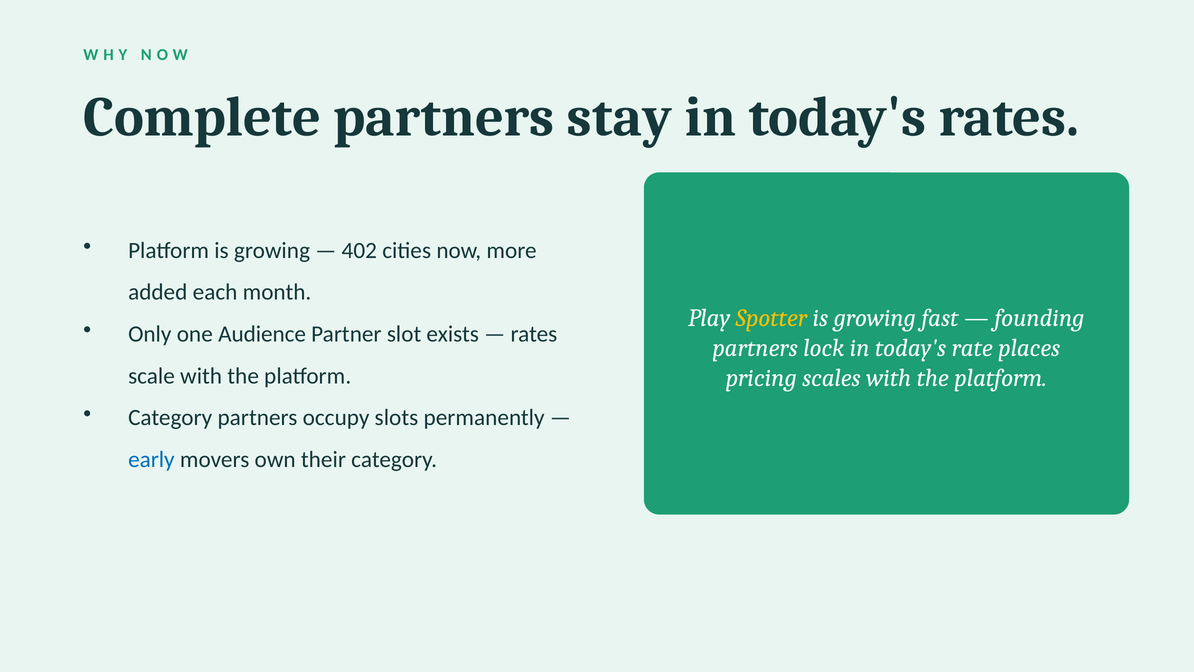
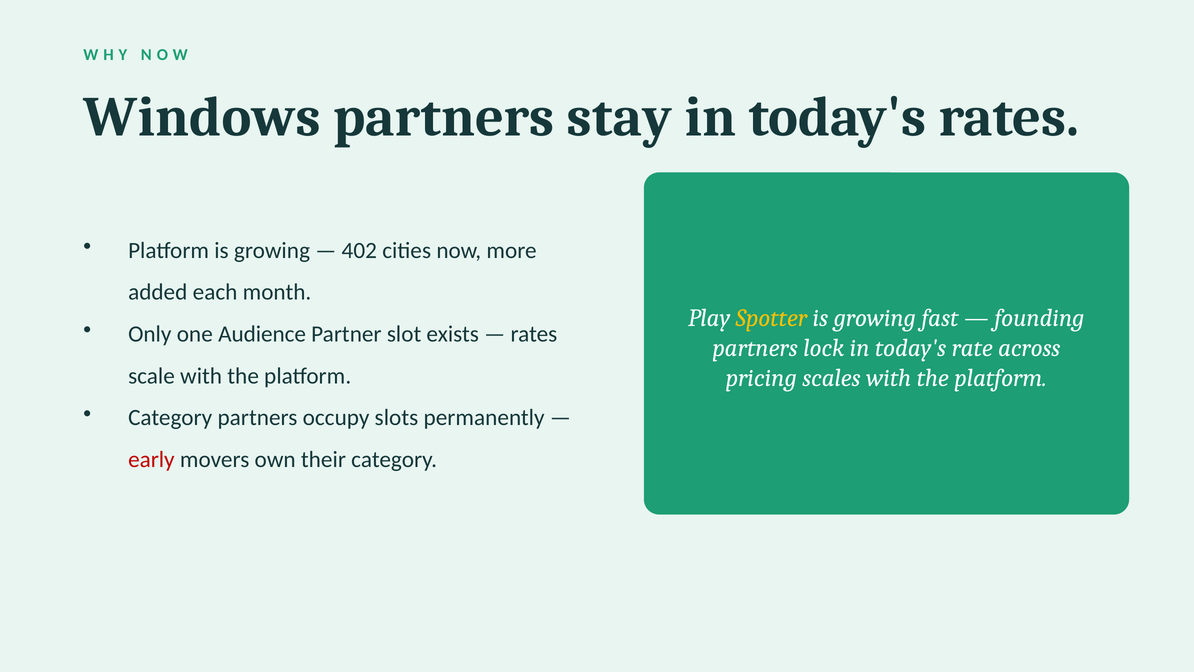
Complete: Complete -> Windows (202, 117)
places: places -> across (1029, 348)
early colour: blue -> red (151, 459)
